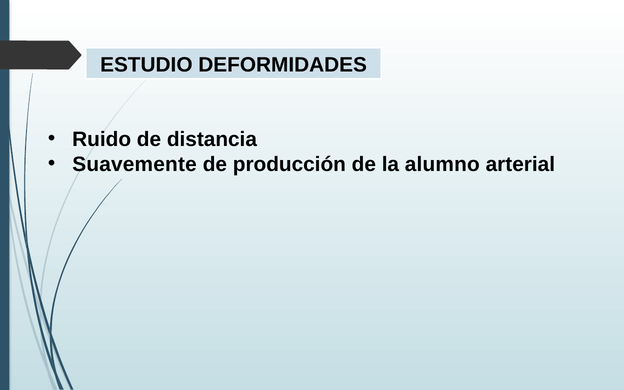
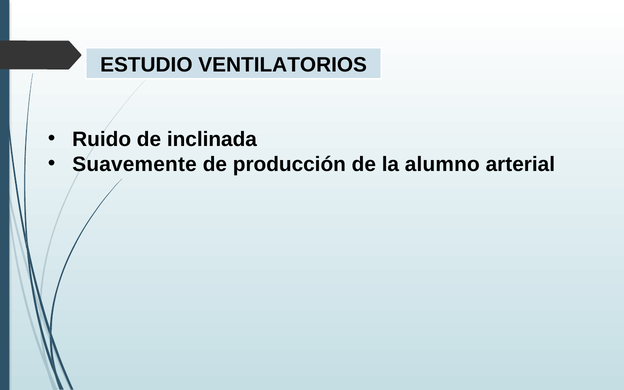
DEFORMIDADES: DEFORMIDADES -> VENTILATORIOS (283, 65)
distancia: distancia -> inclinada (212, 139)
